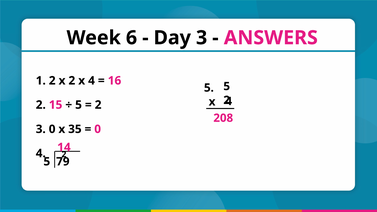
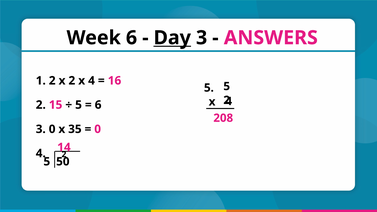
Day underline: none -> present (172, 38)
2: 2 -> 6 (98, 105)
79: 79 -> 50 (63, 162)
